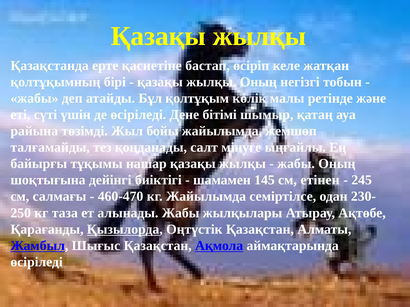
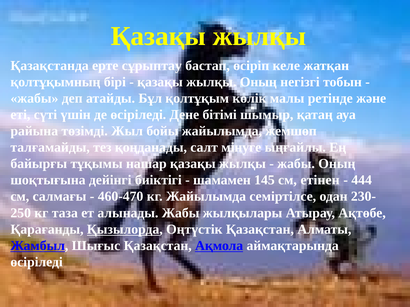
қасиетіне: қасиетіне -> сұрыптау (152, 66)
245: 245 -> 444 (362, 180)
